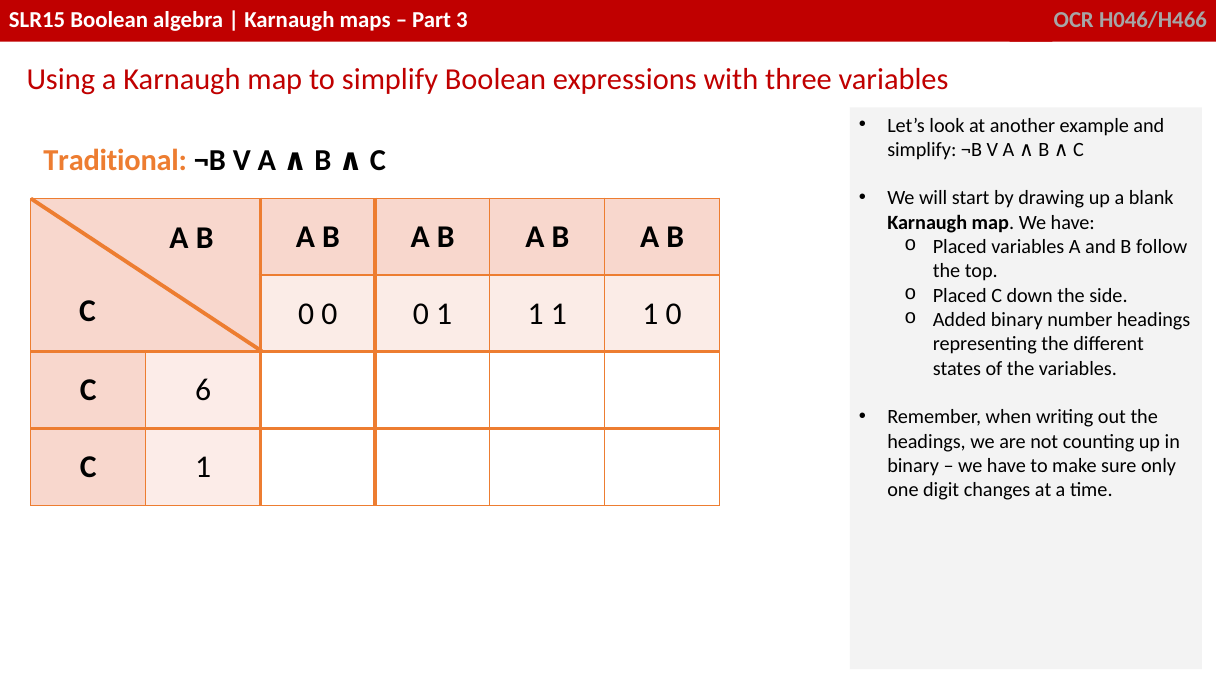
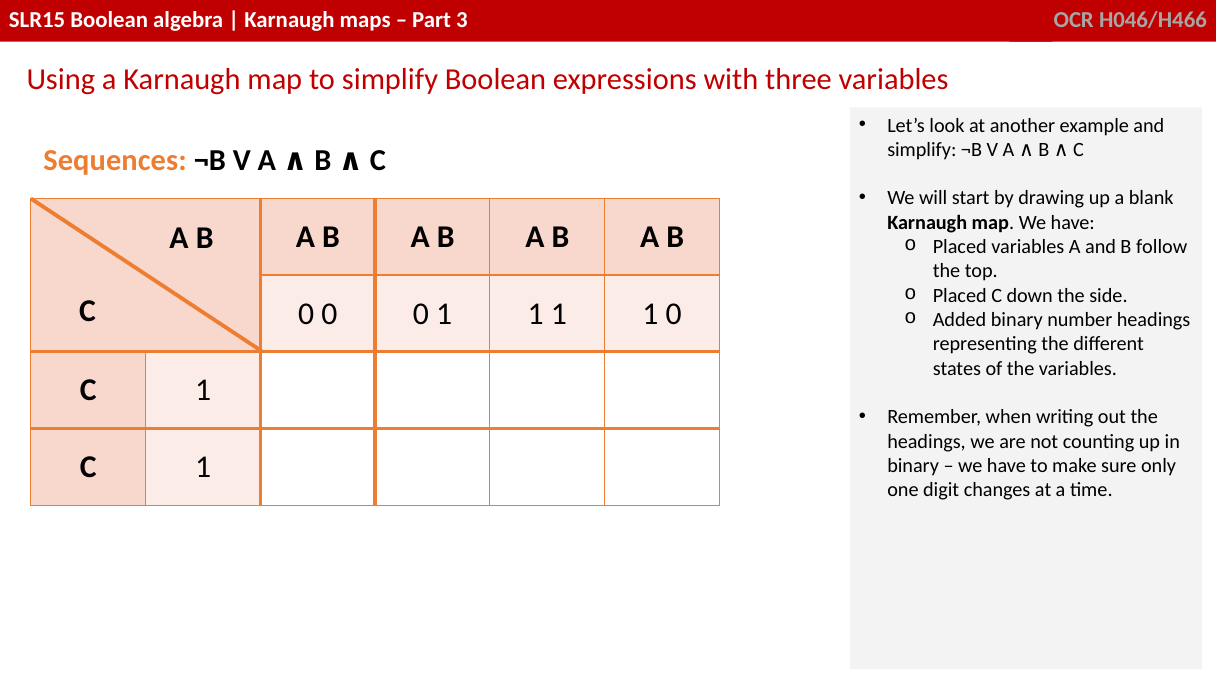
Traditional: Traditional -> Sequences (115, 160)
6: 6 -> 1 (203, 390)
